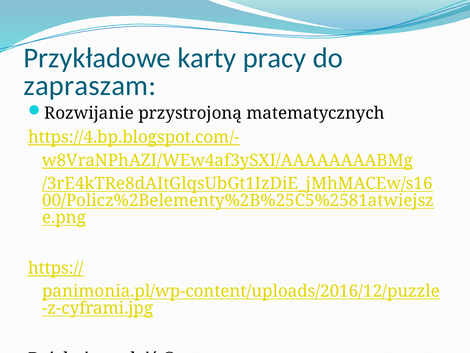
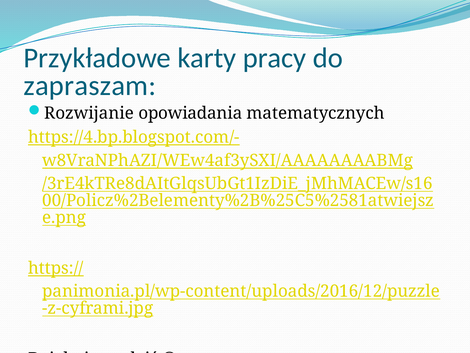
przystrojoną: przystrojoną -> opowiadania (190, 113)
